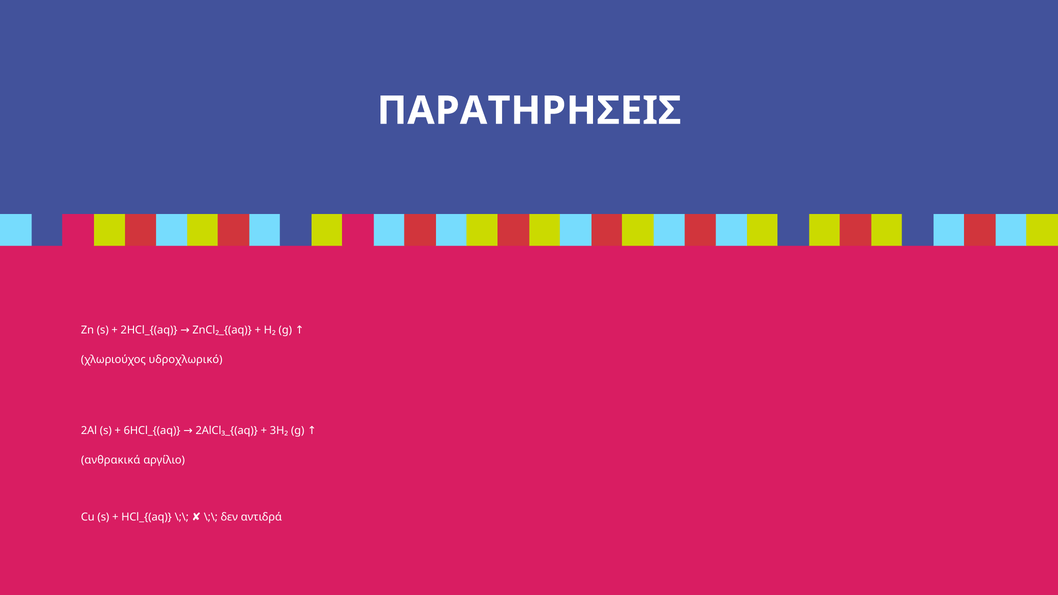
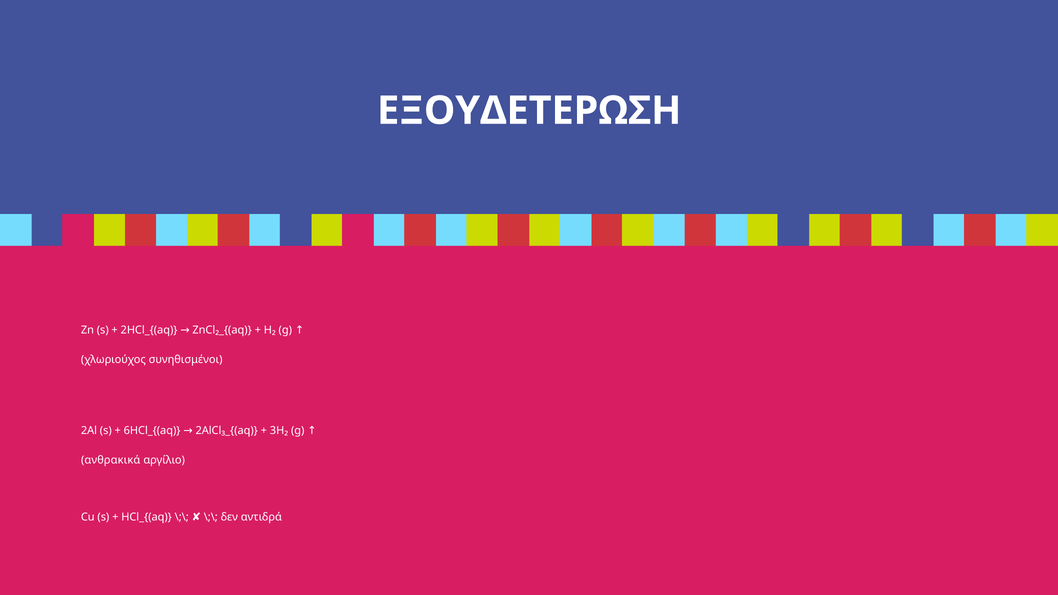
ΠΑΡΑΤΗΡΗΣΕΙΣ: ΠΑΡΑΤΗΡΗΣΕΙΣ -> ΕΞΟΥΔΕΤΕΡΩΣΗ (529, 111)
υδροχλωρικό: υδροχλωρικό -> συνηθισμένοι (186, 360)
